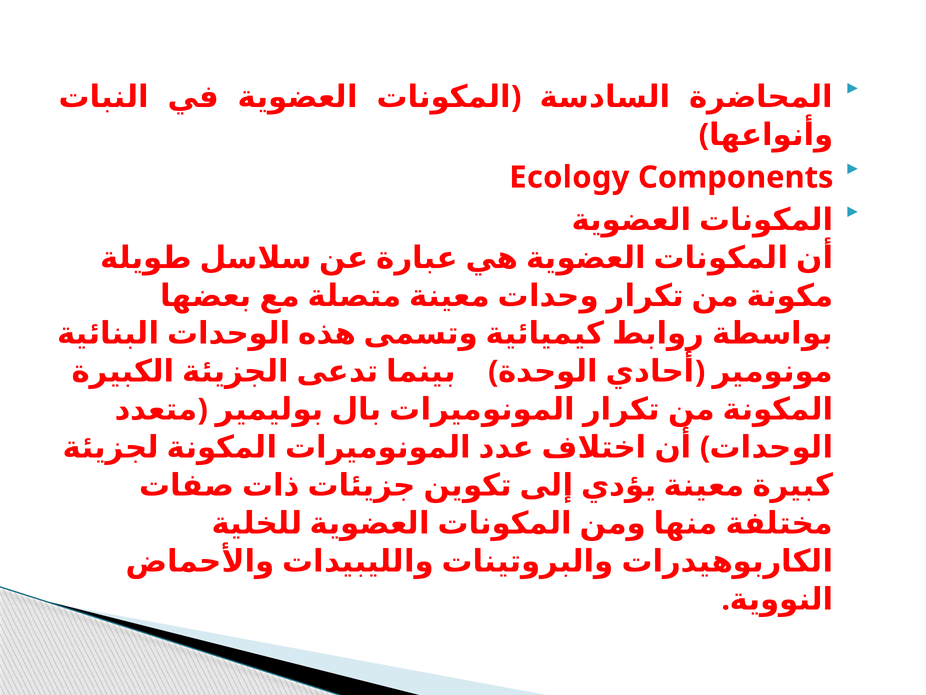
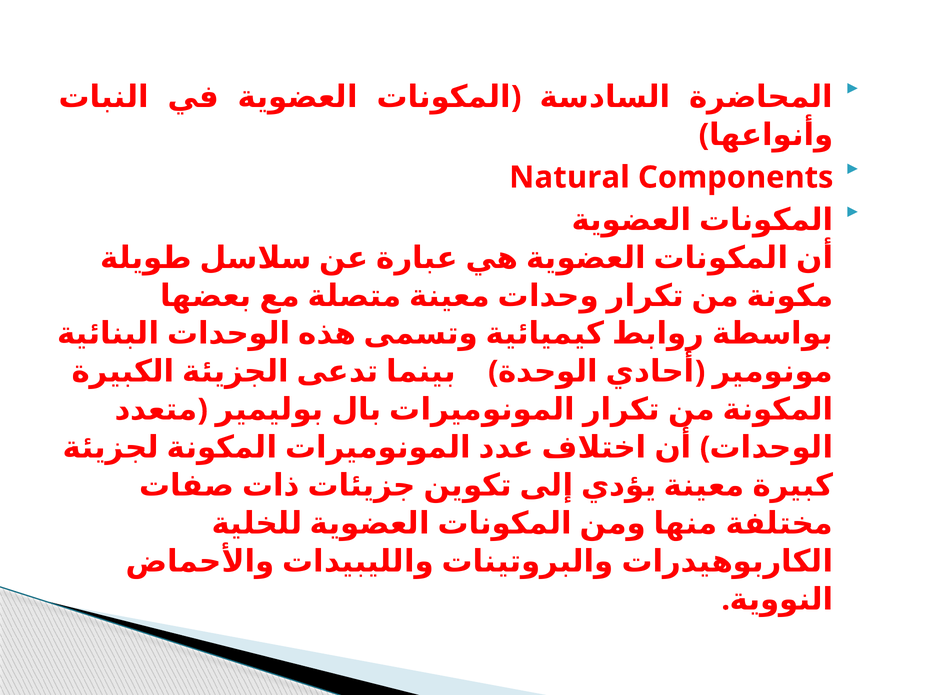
Ecology: Ecology -> Natural (569, 177)
